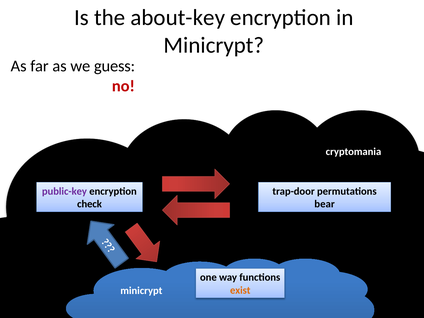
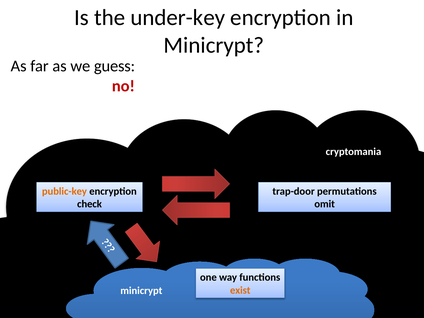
about-key: about-key -> under-key (178, 18)
public-key colour: purple -> orange (64, 191)
bear: bear -> omit (325, 204)
